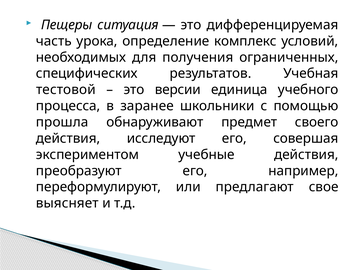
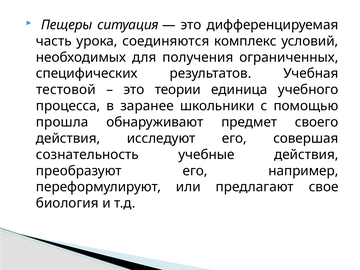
определение: определение -> соединяются (166, 41)
версии: версии -> теории (178, 90)
экспериментом: экспериментом -> сознательность (87, 155)
выясняет: выясняет -> биология (67, 203)
